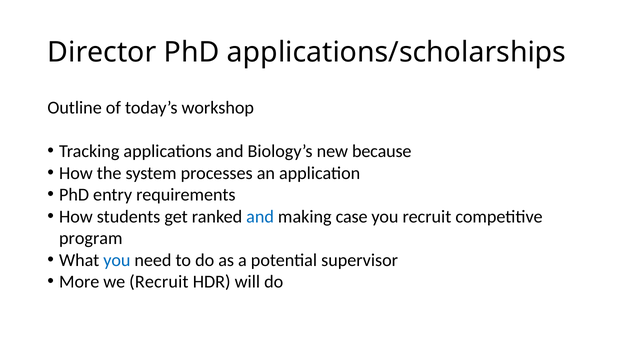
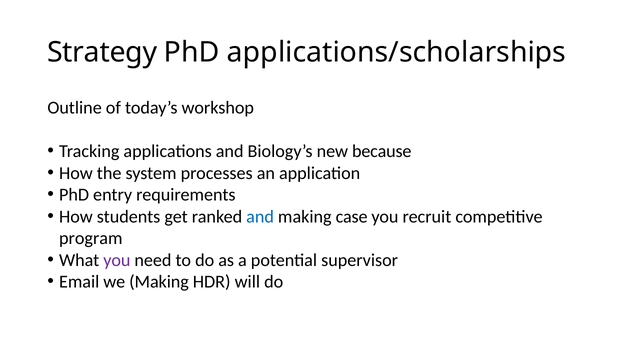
Director: Director -> Strategy (102, 52)
you colour: blue -> purple (117, 260)
More: More -> Email (79, 282)
we Recruit: Recruit -> Making (159, 282)
